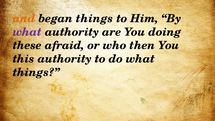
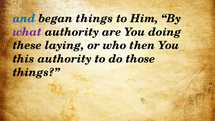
and colour: orange -> blue (24, 19)
afraid: afraid -> laying (65, 45)
do what: what -> those (140, 59)
